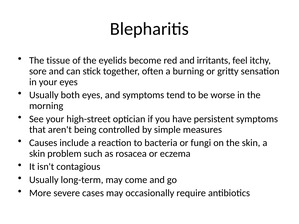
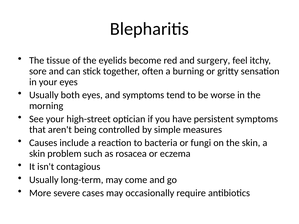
irritants: irritants -> surgery (214, 61)
